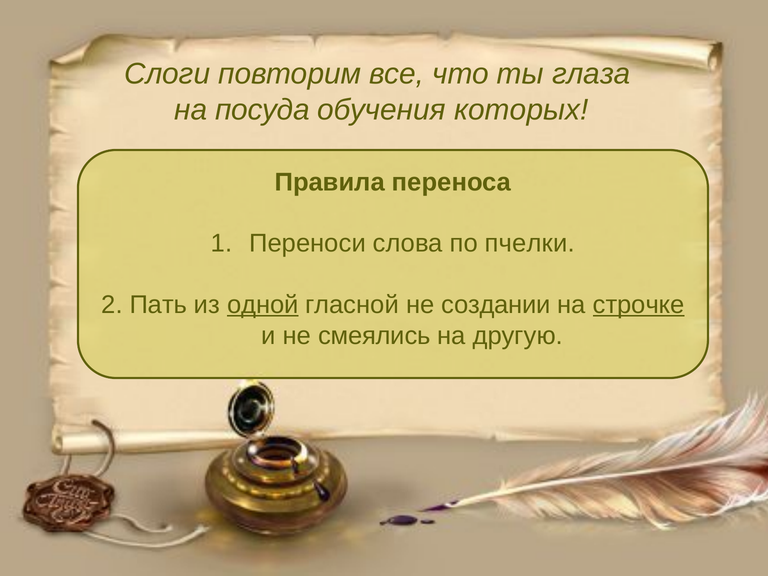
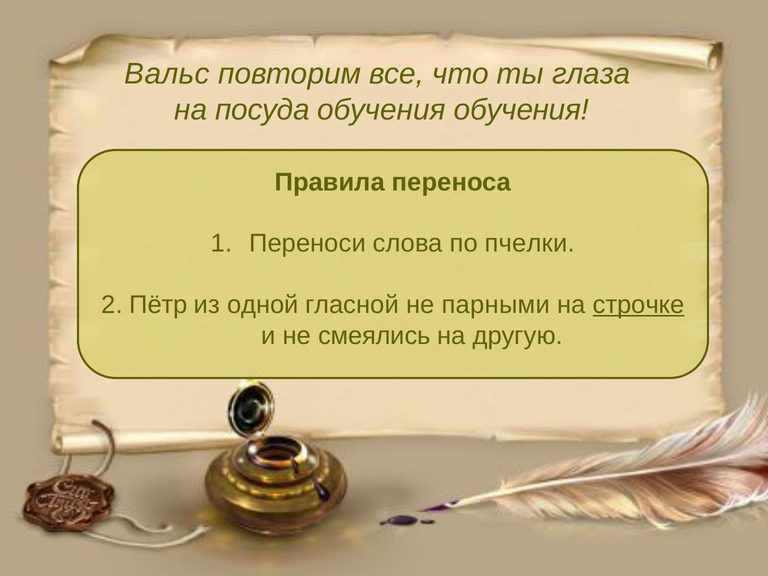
Слоги: Слоги -> Вальс (167, 74)
обучения которых: которых -> обучения (522, 110)
Пать: Пать -> Пётр (158, 305)
одной underline: present -> none (263, 305)
создании: создании -> парными (496, 305)
